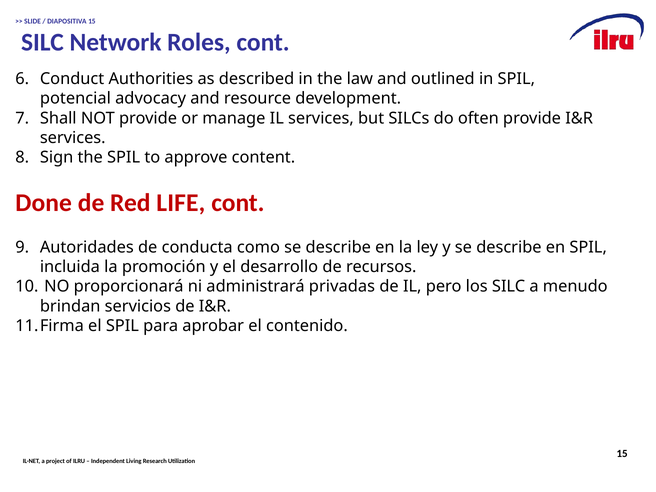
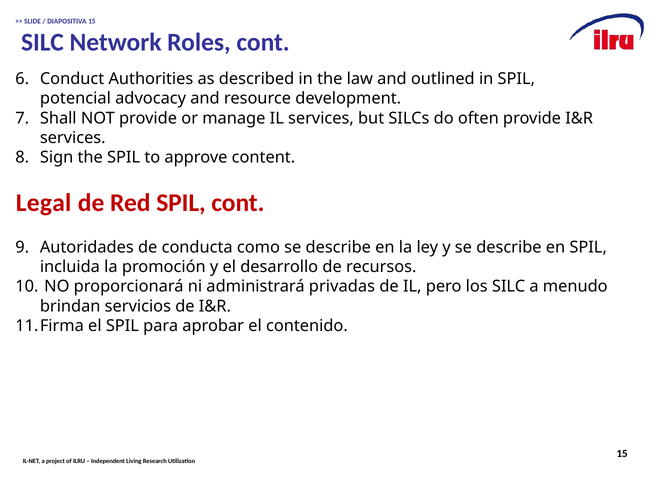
Done: Done -> Legal (44, 203)
Red LIFE: LIFE -> SPIL (181, 203)
